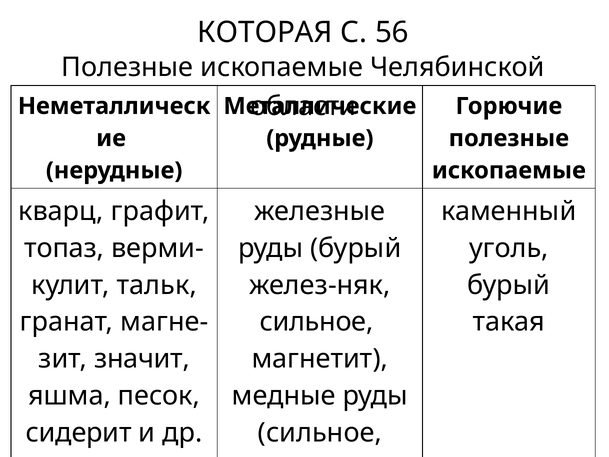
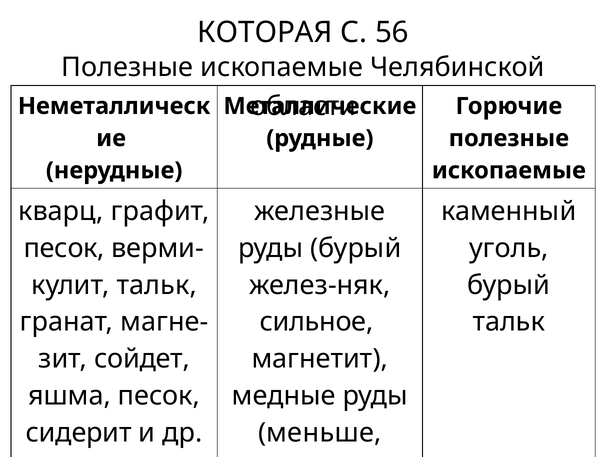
топаз: топаз -> песок (64, 248)
такая: такая -> тальк (509, 322)
значит: значит -> сойдет (142, 359)
сильное: сильное -> меньше (320, 432)
